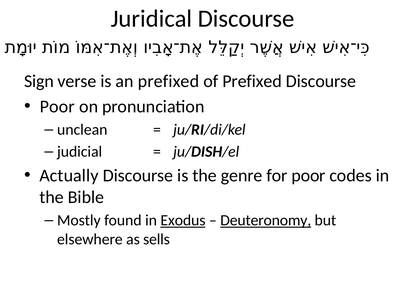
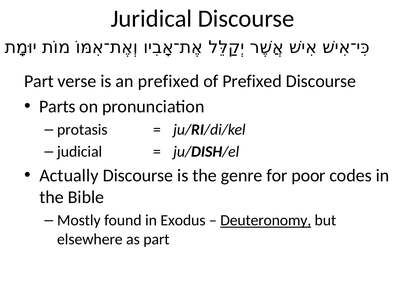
Sign: Sign -> Part (39, 81)
Poor: Poor -> Parts (57, 107)
unclean: unclean -> protasis (82, 130)
Exodus underline: present -> none (183, 220)
as sells: sells -> part (156, 239)
